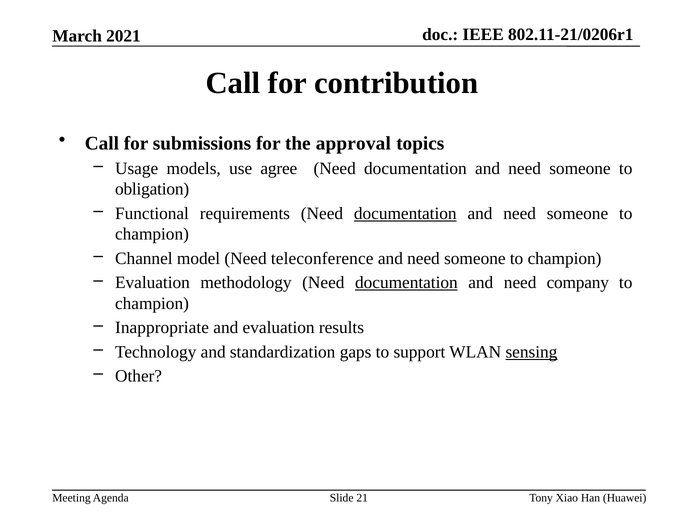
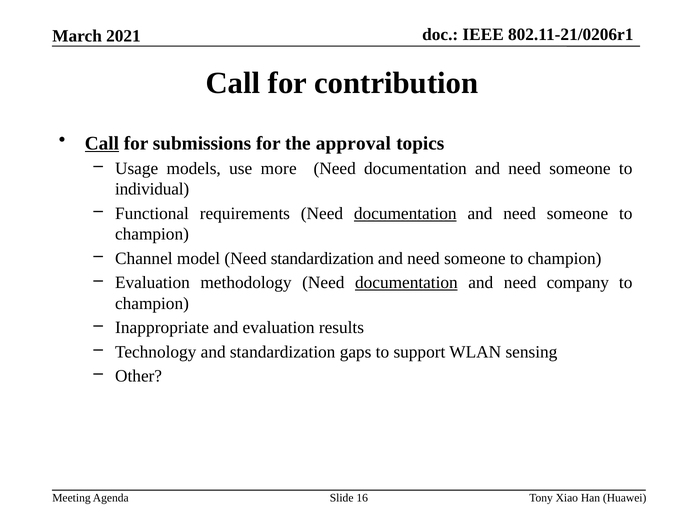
Call underline: none -> present (102, 143)
agree: agree -> more (279, 168)
obligation: obligation -> individual (152, 189)
Need teleconference: teleconference -> standardization (322, 258)
sensing underline: present -> none (531, 352)
21: 21 -> 16 (362, 498)
